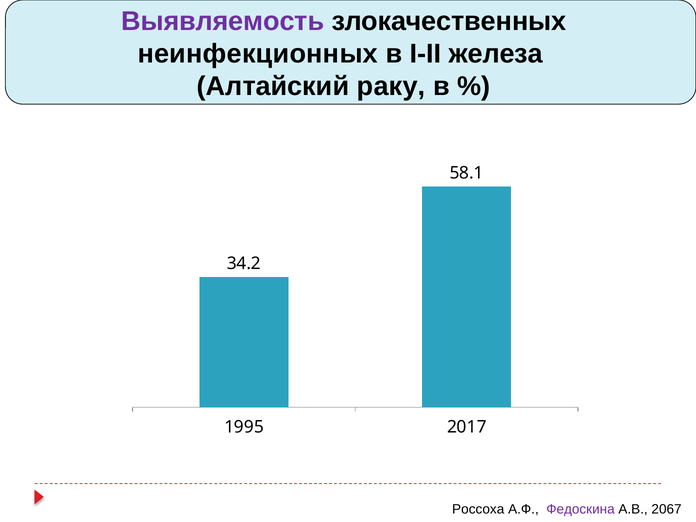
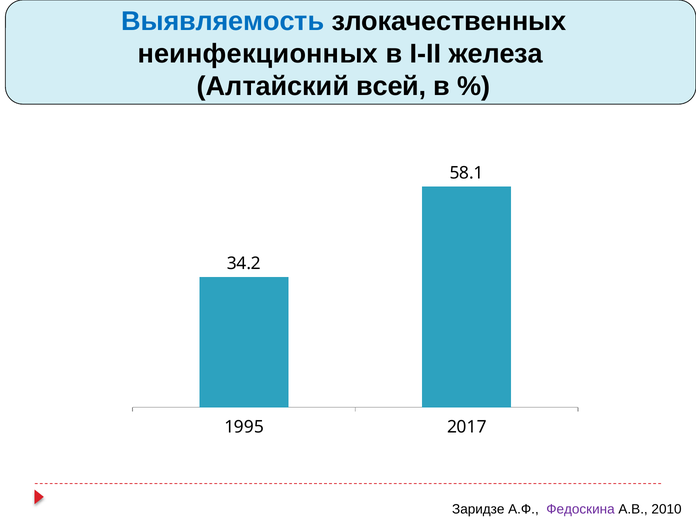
Выявляемость colour: purple -> blue (223, 22)
раку: раку -> всей (391, 87)
Россоха: Россоха -> Заридзе (478, 509)
2067: 2067 -> 2010 (667, 509)
